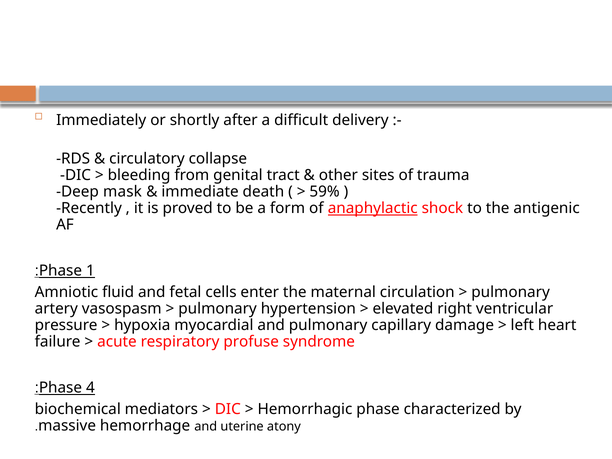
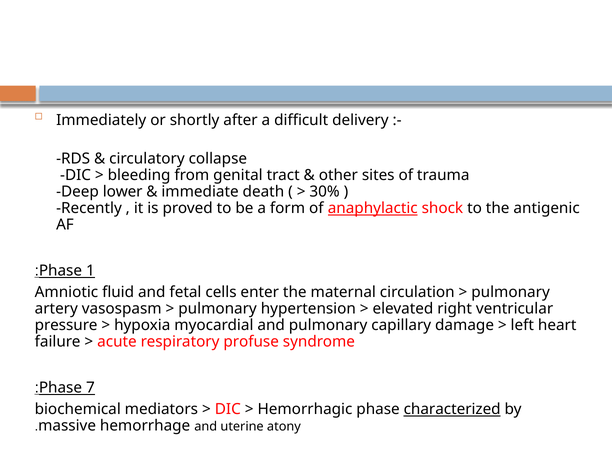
mask: mask -> lower (123, 192)
59%: 59% -> 30% (325, 192)
4: 4 -> 7 (90, 388)
characterized underline: none -> present (452, 409)
